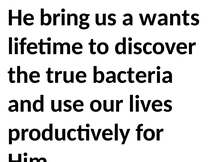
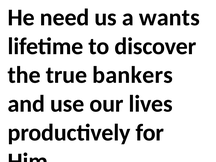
bring: bring -> need (65, 17)
bacteria: bacteria -> bankers (133, 75)
